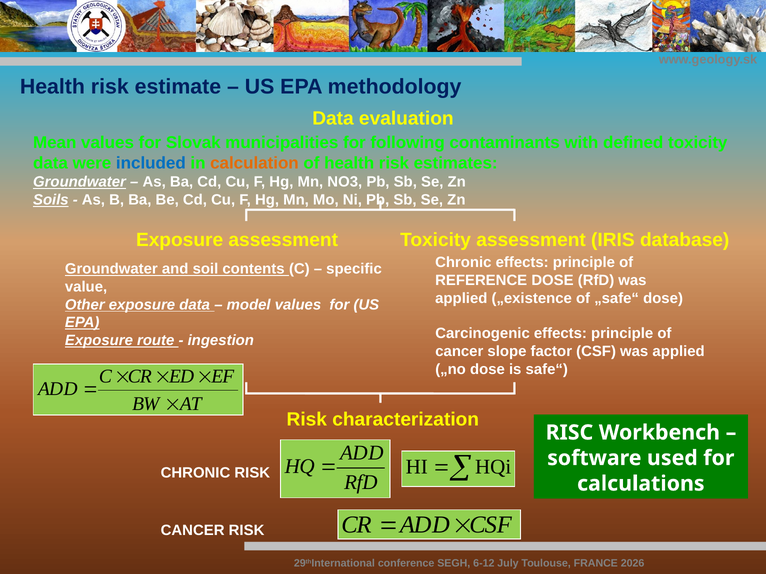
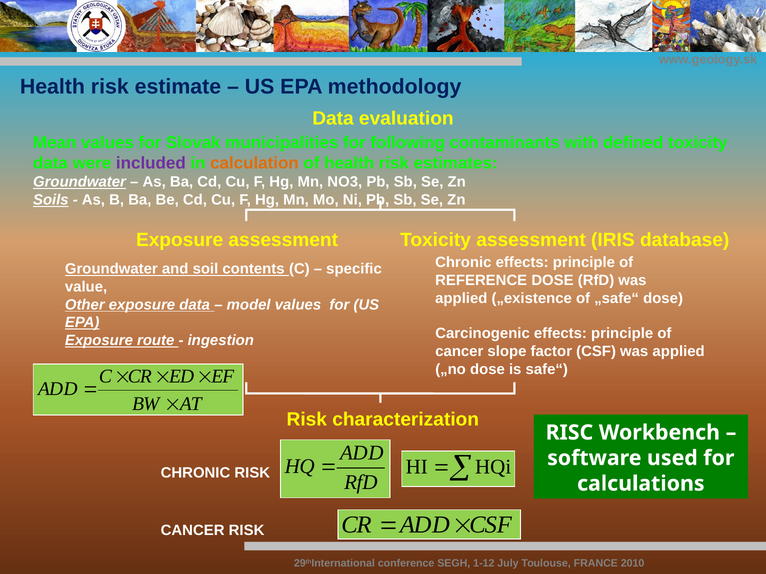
included colour: blue -> purple (151, 163)
6-12: 6-12 -> 1-12 (484, 564)
2026: 2026 -> 2010 (633, 564)
